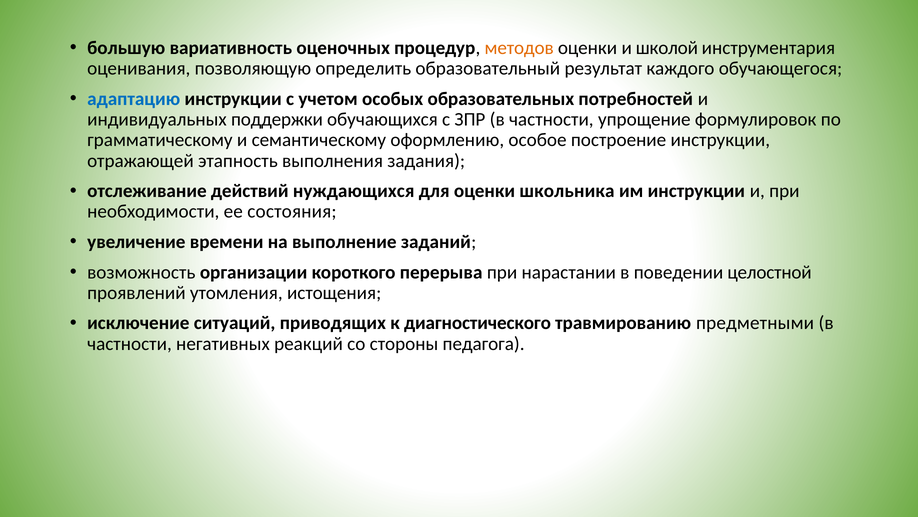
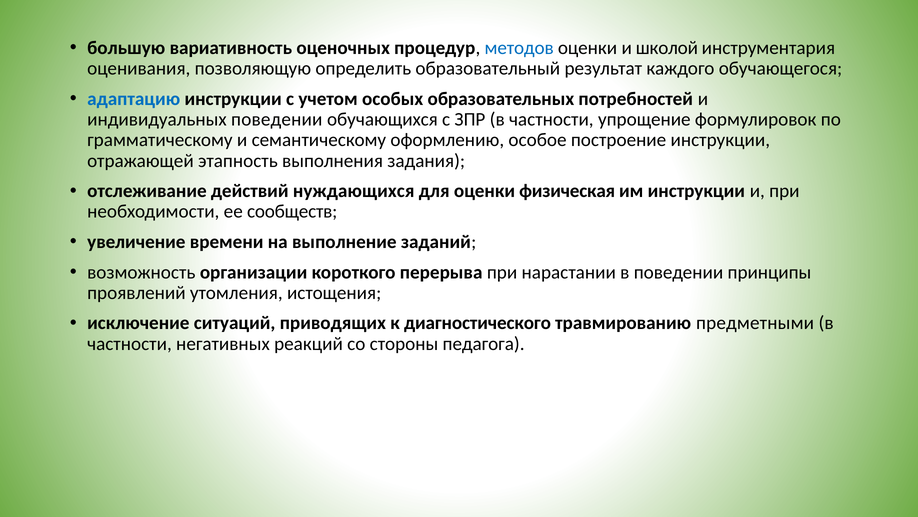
методов colour: orange -> blue (519, 48)
индивидуальных поддержки: поддержки -> поведении (277, 119)
школьника: школьника -> физическая (567, 191)
состояния: состояния -> сообществ (292, 211)
целостной: целостной -> принципы (769, 272)
